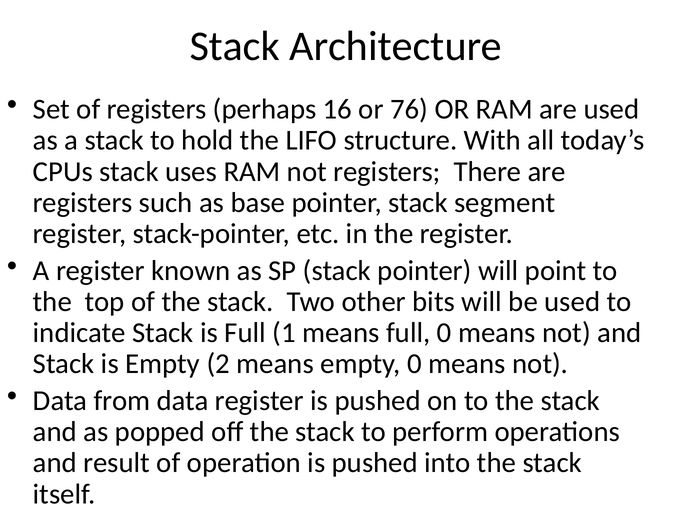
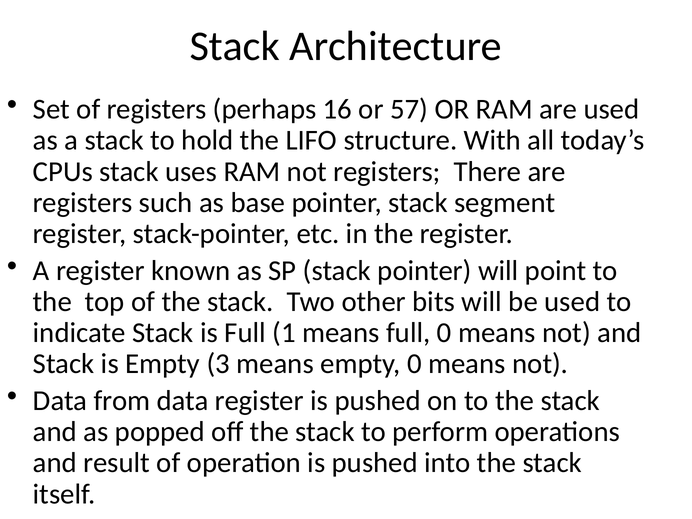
76: 76 -> 57 (409, 109)
2: 2 -> 3 (218, 364)
